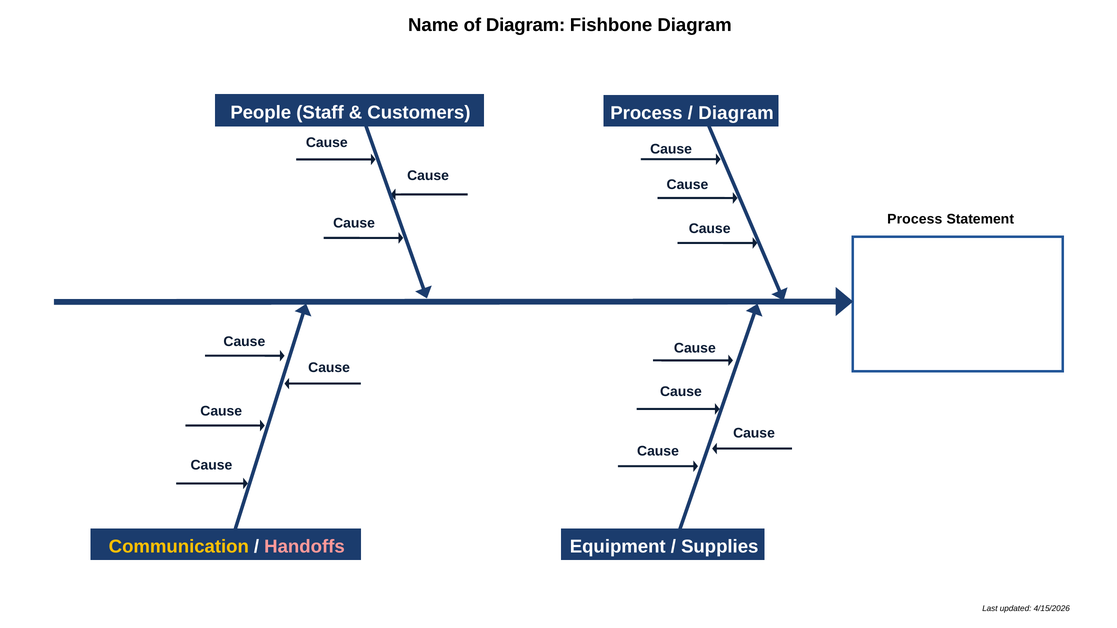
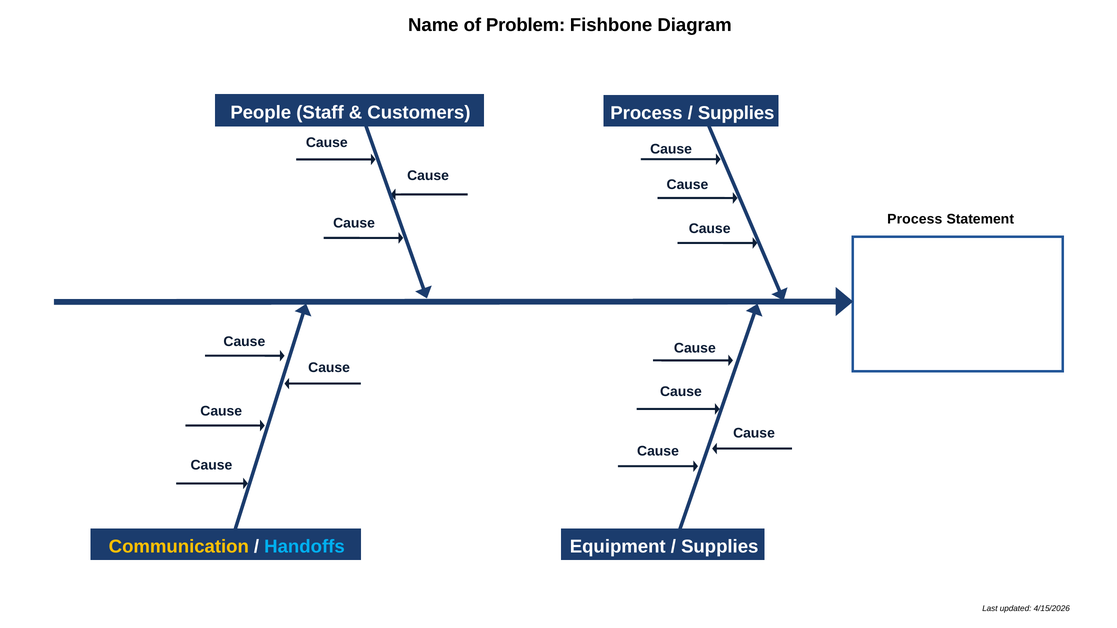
of Diagram: Diagram -> Problem (526, 25)
Diagram: Diagram -> Supplies (736, 113)
Handoffs colour: pink -> light blue (304, 547)
